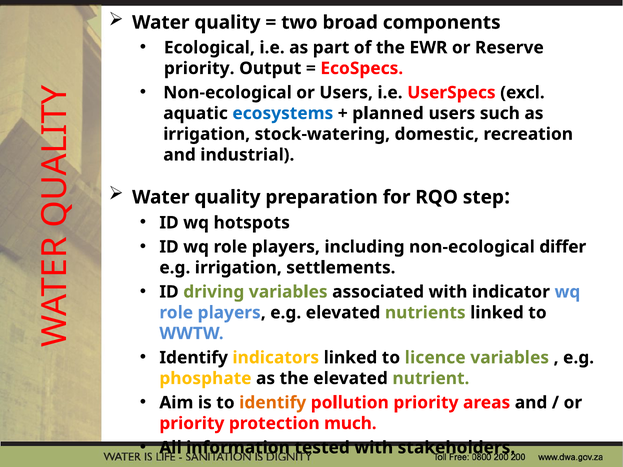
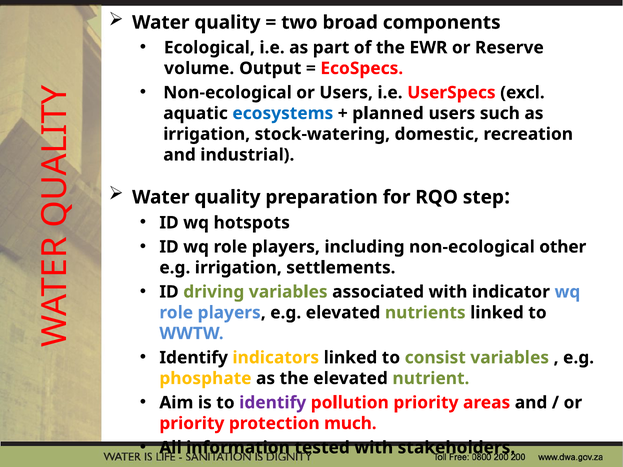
priority: priority -> volume (199, 68)
differ: differ -> other (563, 247)
licence: licence -> consist (435, 358)
identify colour: orange -> purple (273, 403)
